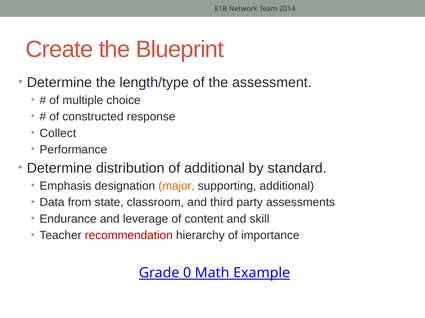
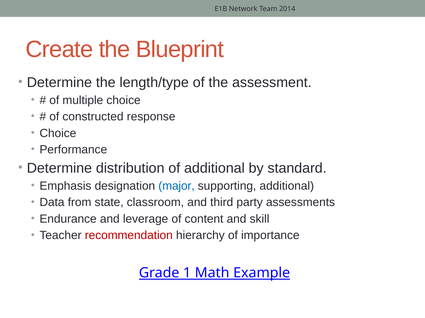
Collect: Collect -> Choice (58, 133)
major colour: orange -> blue (177, 186)
0: 0 -> 1 (187, 273)
